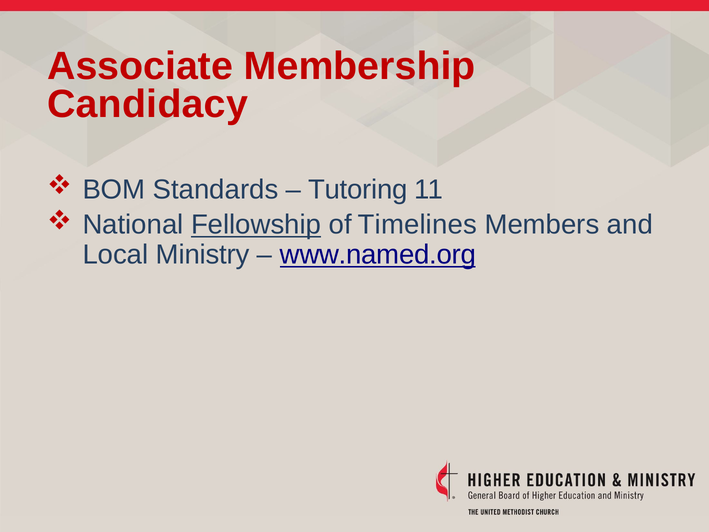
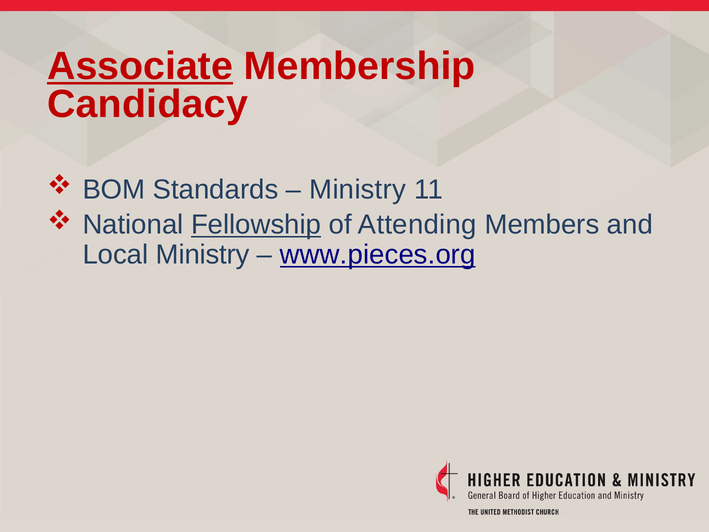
Associate underline: none -> present (140, 66)
Tutoring: Tutoring -> Ministry (358, 189)
Timelines: Timelines -> Attending (417, 225)
www.named.org: www.named.org -> www.pieces.org (378, 254)
